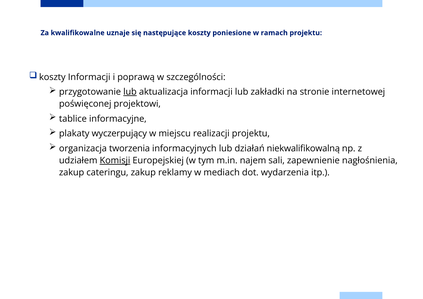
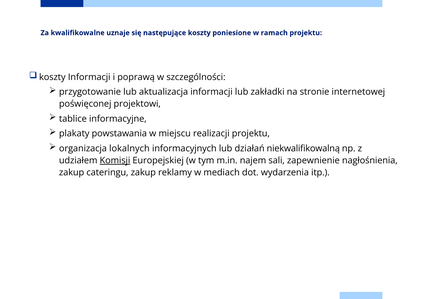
lub underline: present -> none (130, 92)
wyczerpujący: wyczerpujący -> powstawania (119, 134)
tworzenia: tworzenia -> lokalnych (129, 148)
